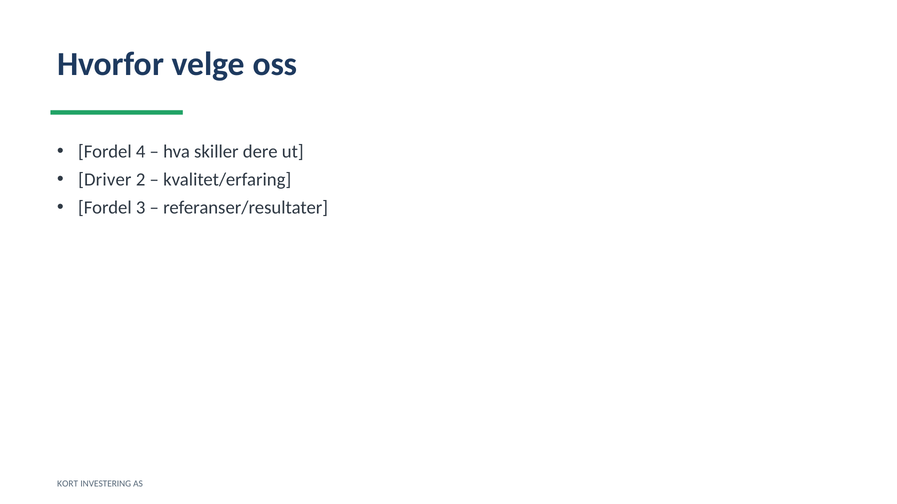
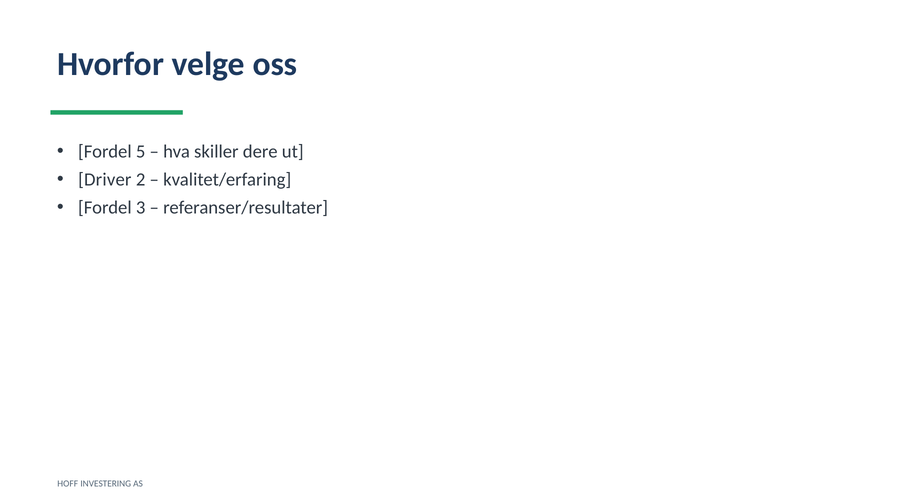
4: 4 -> 5 (141, 152)
KORT: KORT -> HOFF (68, 484)
